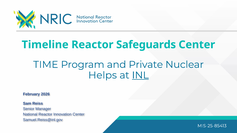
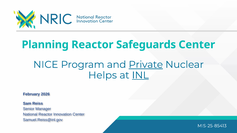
Timeline: Timeline -> Planning (45, 45)
TIME: TIME -> NICE (46, 65)
Private underline: none -> present (146, 65)
